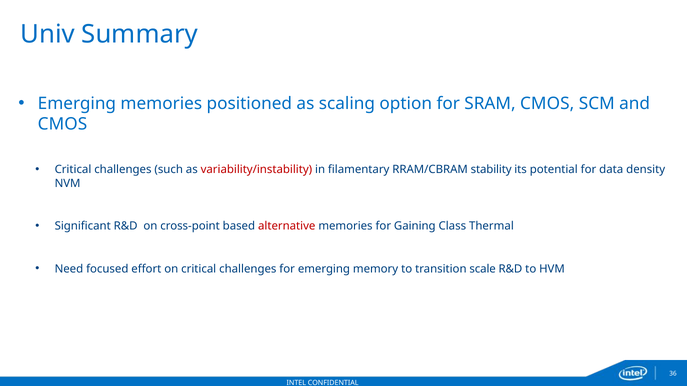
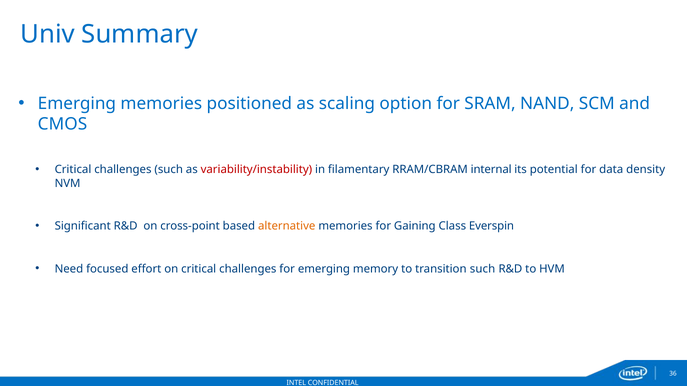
SRAM CMOS: CMOS -> NAND (547, 104)
stability: stability -> internal (491, 170)
alternative colour: red -> orange (287, 226)
Thermal: Thermal -> Everspin (492, 226)
transition scale: scale -> such (483, 269)
